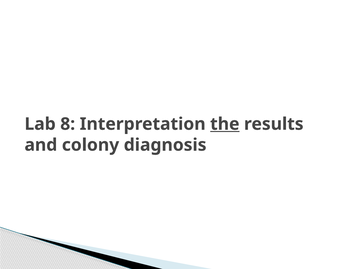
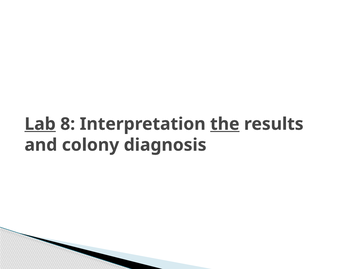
Lab underline: none -> present (40, 124)
